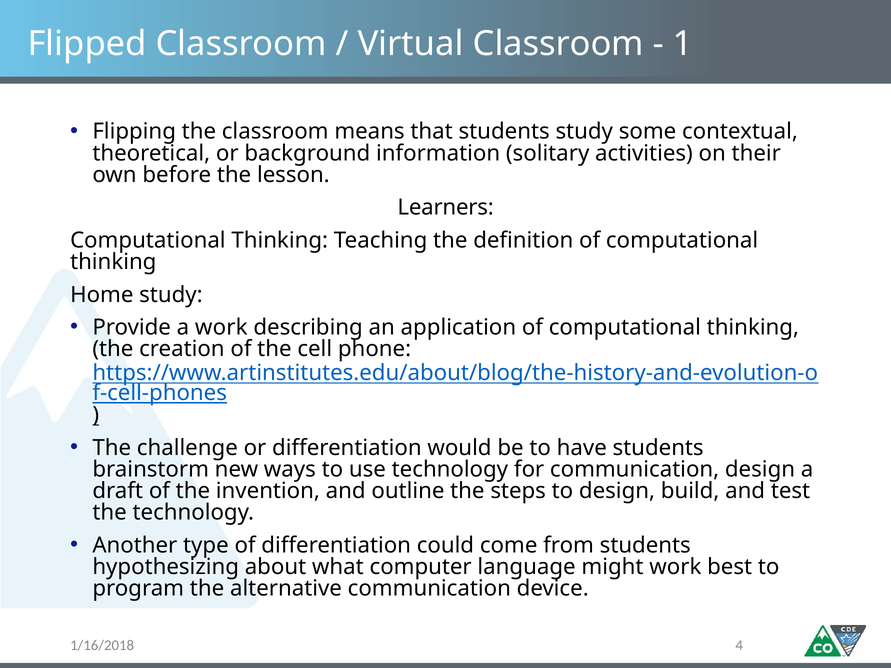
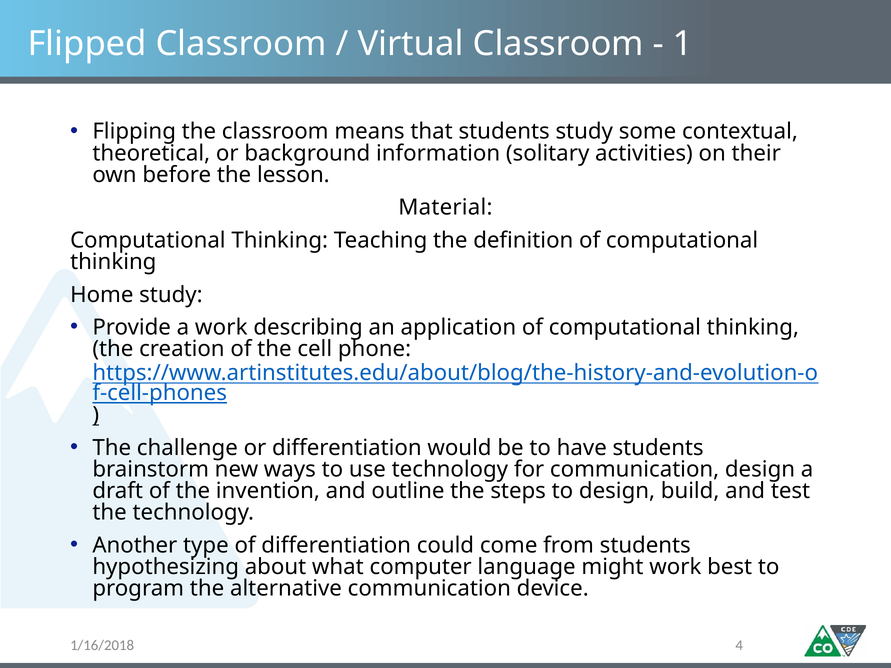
Learners: Learners -> Material (445, 208)
